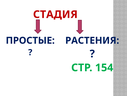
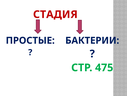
РАСТЕНИЯ: РАСТЕНИЯ -> БАКТЕРИИ (92, 40)
154: 154 -> 475 (104, 67)
